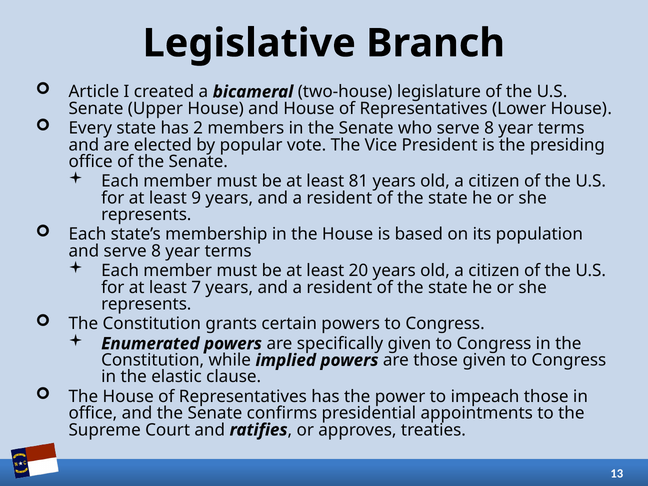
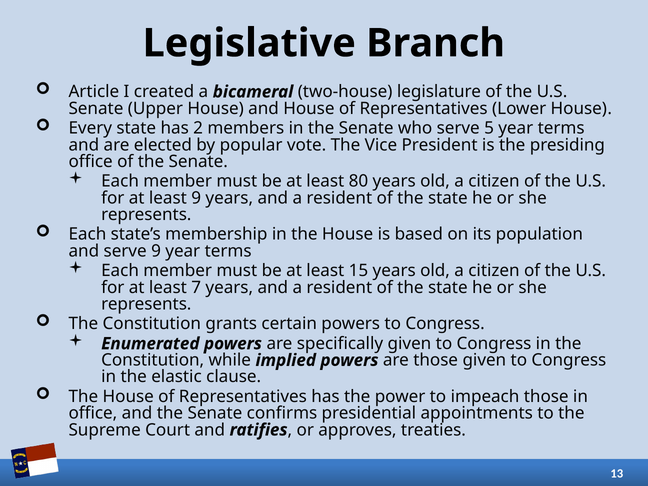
who serve 8: 8 -> 5 (489, 128)
81: 81 -> 80 (358, 181)
and serve 8: 8 -> 9 (156, 251)
20: 20 -> 15 (358, 271)
